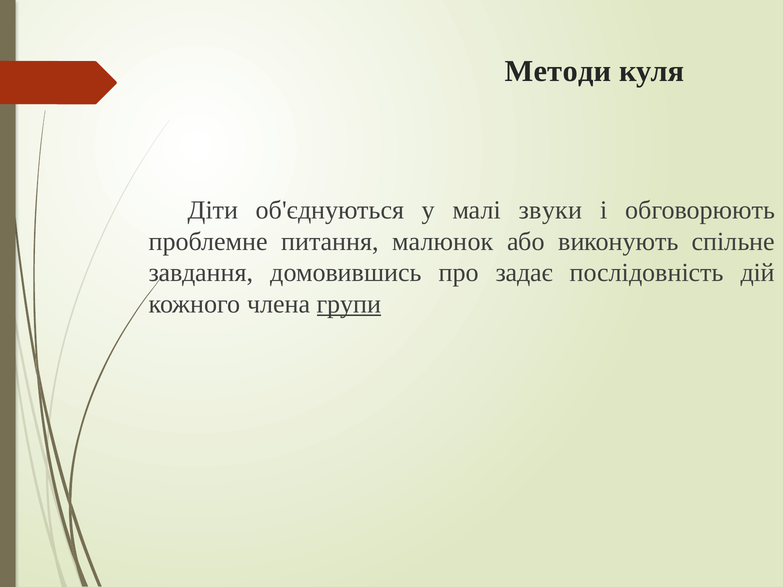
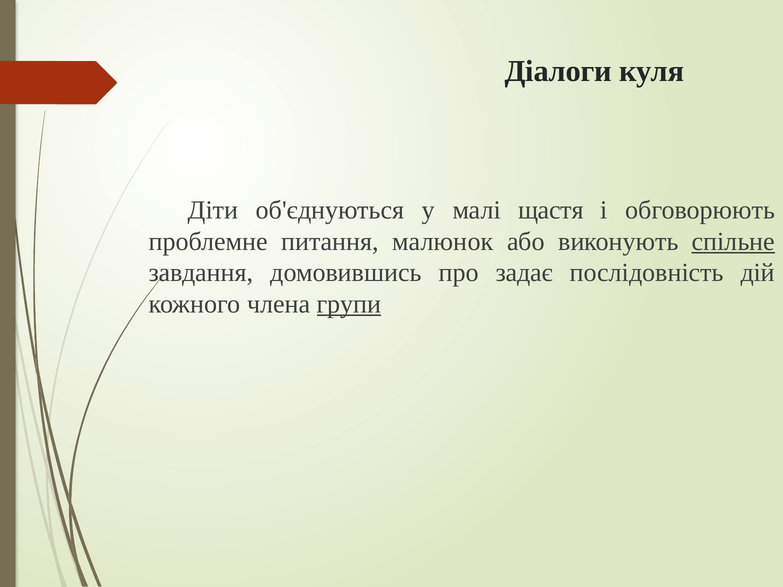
Методи: Методи -> Діалоги (558, 71)
звуки: звуки -> щастя (551, 210)
спільне underline: none -> present (733, 242)
